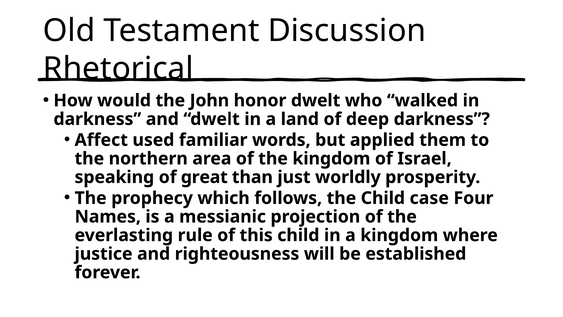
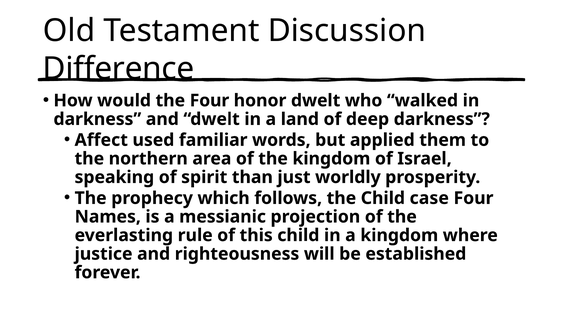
Rhetorical: Rhetorical -> Difference (118, 69)
the John: John -> Four (209, 100)
great: great -> spirit (204, 177)
